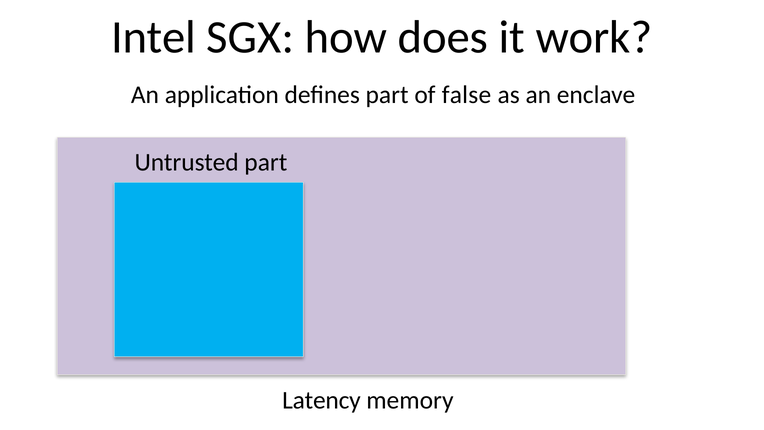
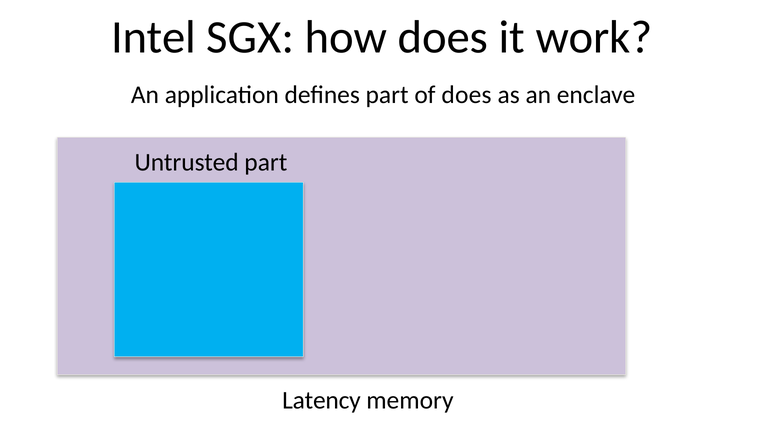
of false: false -> does (466, 95)
